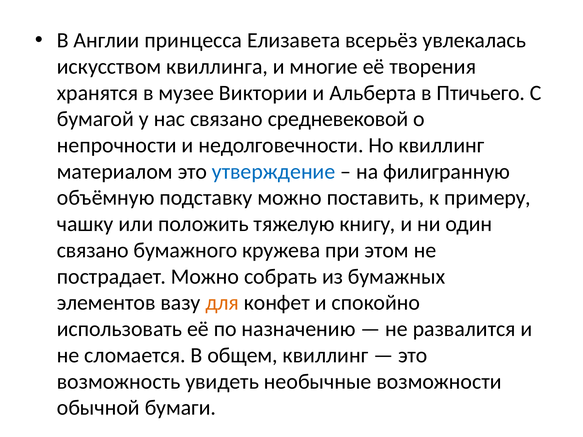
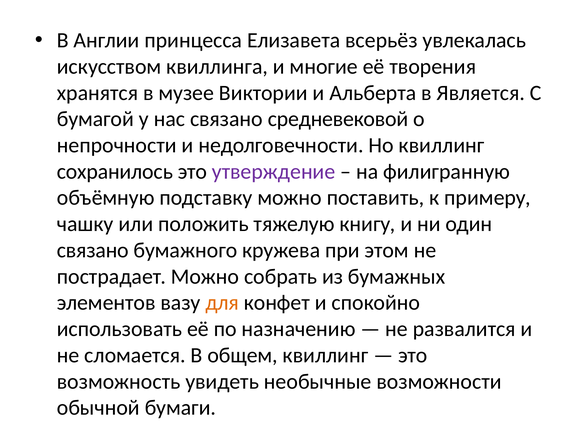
Птичьего: Птичьего -> Является (481, 93)
материалом: материалом -> сохранилось (115, 172)
утверждение colour: blue -> purple (274, 172)
